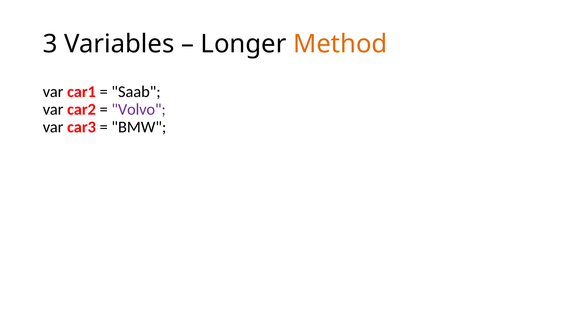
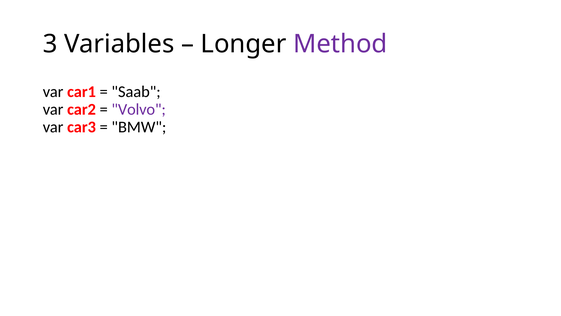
Method colour: orange -> purple (340, 44)
